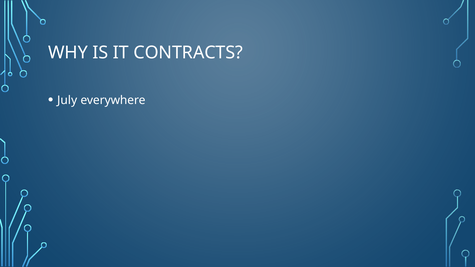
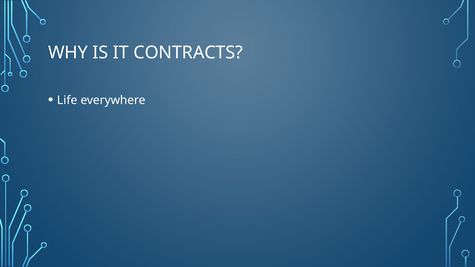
July: July -> Life (67, 100)
